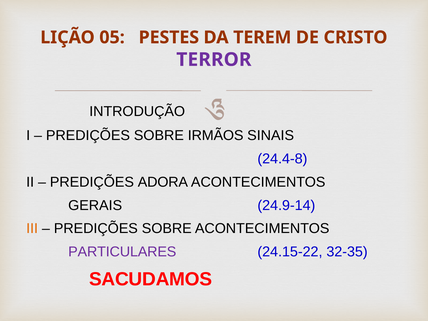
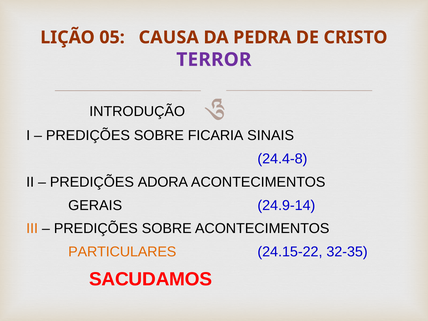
PESTES: PESTES -> CAUSA (169, 37)
TEREM: TEREM -> PEDRA (262, 37)
IRMÃOS: IRMÃOS -> FICARIA (216, 136)
PARTICULARES colour: purple -> orange (122, 252)
